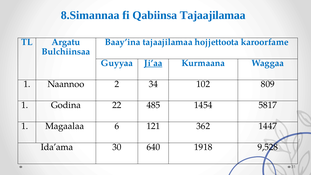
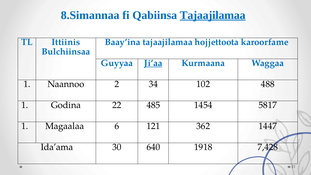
Tajaajilamaa underline: none -> present (213, 15)
Argatu: Argatu -> Ittiinis (66, 42)
809: 809 -> 488 (268, 84)
9,528: 9,528 -> 7,428 (268, 147)
